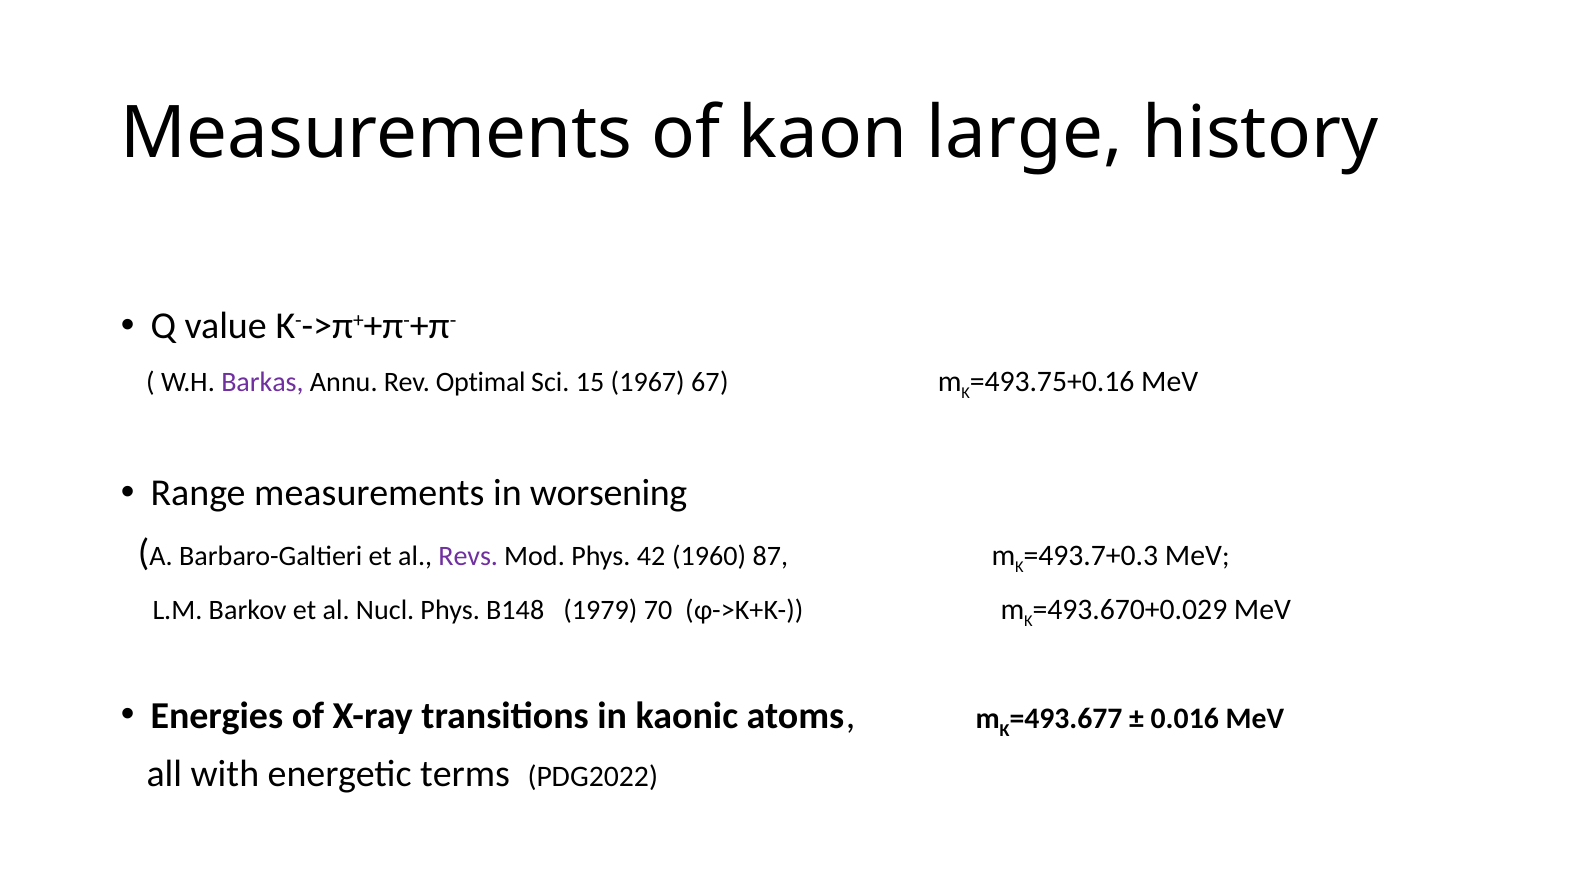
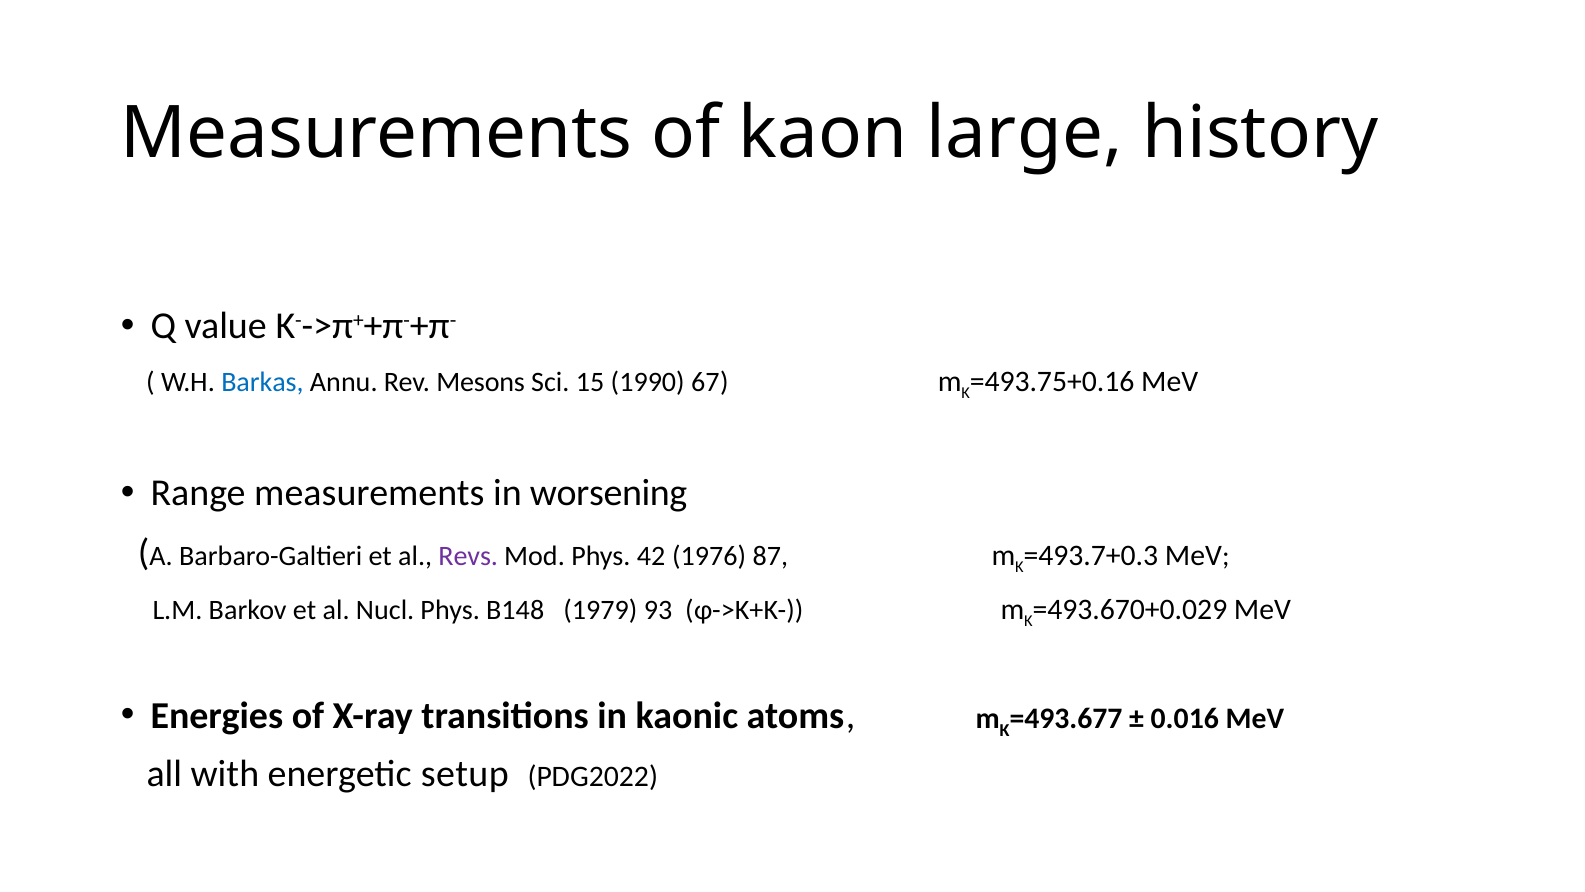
Barkas colour: purple -> blue (262, 382)
Optimal: Optimal -> Mesons (481, 382)
1967: 1967 -> 1990 (648, 382)
1960: 1960 -> 1976 (709, 556)
70: 70 -> 93 (658, 610)
terms: terms -> setup (465, 774)
